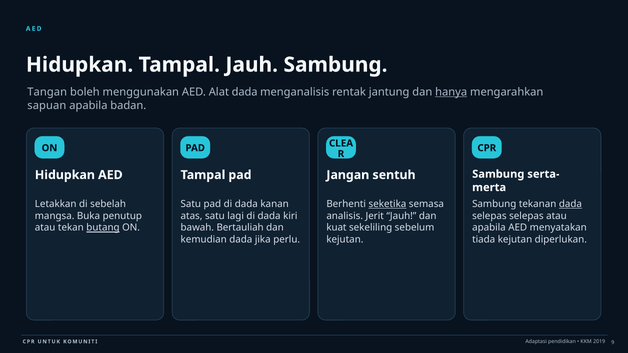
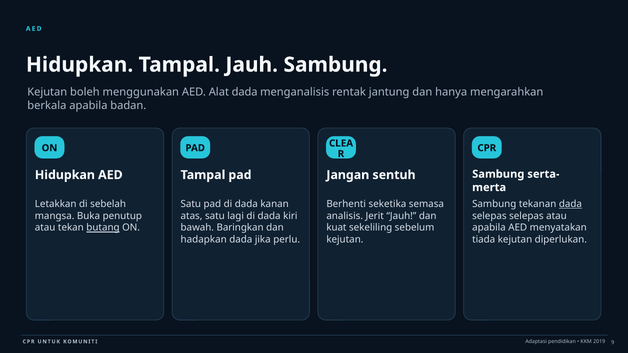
Tangan: Tangan -> Kejutan (47, 92)
hanya underline: present -> none (451, 92)
sapuan: sapuan -> berkala (47, 105)
seketika underline: present -> none (387, 204)
Bertauliah: Bertauliah -> Baringkan (240, 228)
kemudian: kemudian -> hadapkan (204, 240)
